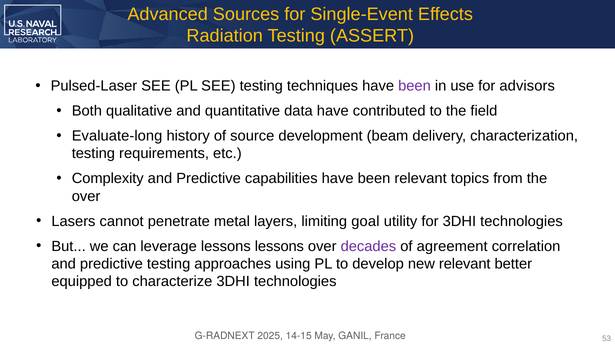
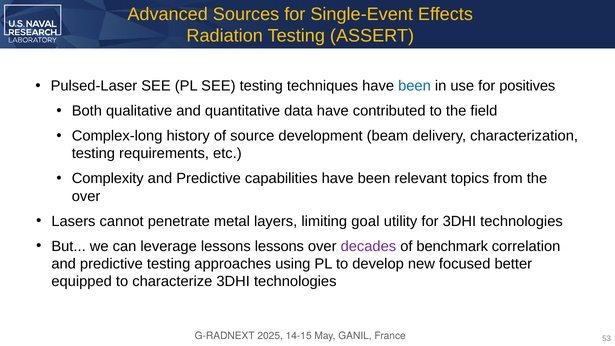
been colour: purple -> blue (414, 86)
advisors: advisors -> positives (527, 86)
Evaluate-long: Evaluate-long -> Complex-long (117, 136)
agreement: agreement -> benchmark (452, 246)
new relevant: relevant -> focused (465, 264)
